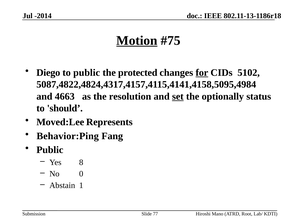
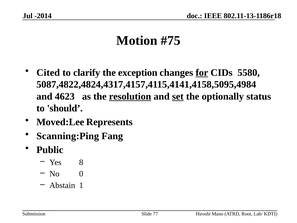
Motion underline: present -> none (137, 41)
Diego: Diego -> Cited (48, 72)
to public: public -> clarify (87, 72)
protected: protected -> exception (138, 72)
5102: 5102 -> 5580 (249, 72)
4663: 4663 -> 4623 (65, 96)
resolution underline: none -> present (130, 96)
Behavior:Ping: Behavior:Ping -> Scanning:Ping (68, 136)
